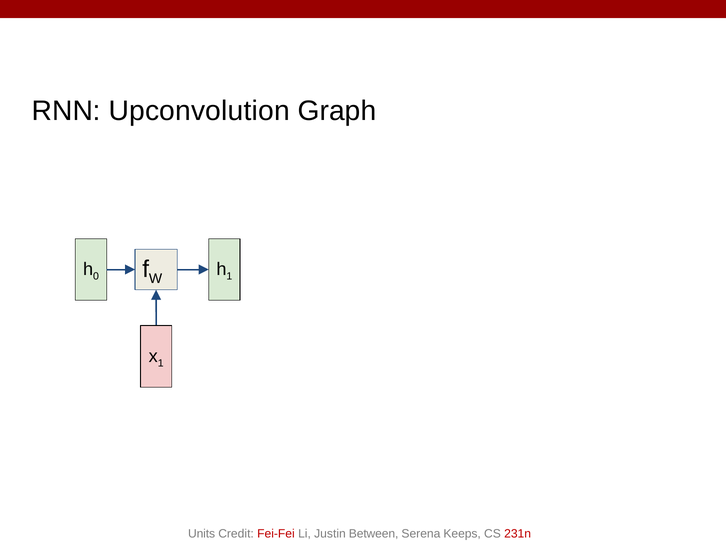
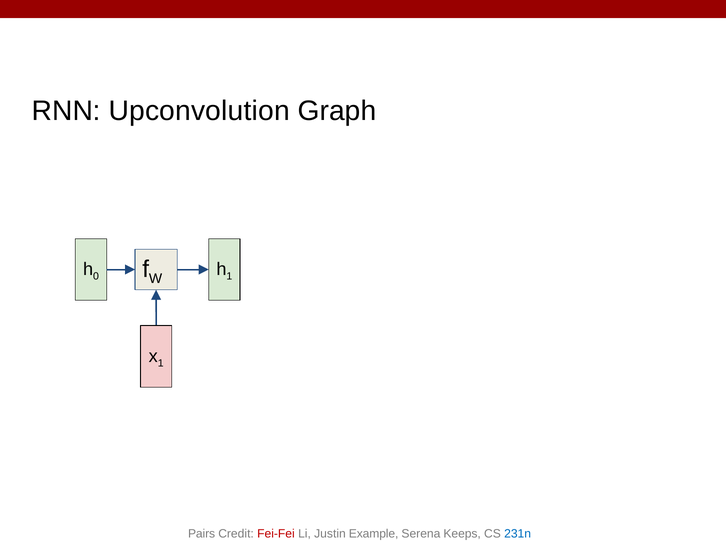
Units: Units -> Pairs (202, 534)
Between: Between -> Example (374, 534)
231n colour: red -> blue (518, 534)
